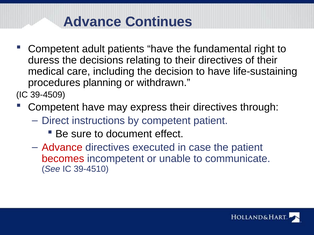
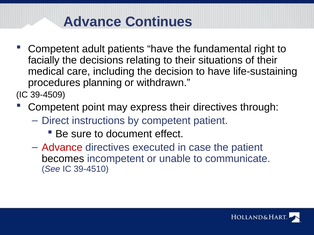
duress: duress -> facially (44, 60)
to their directives: directives -> situations (220, 60)
Competent have: have -> point (93, 107)
becomes colour: red -> black (63, 159)
